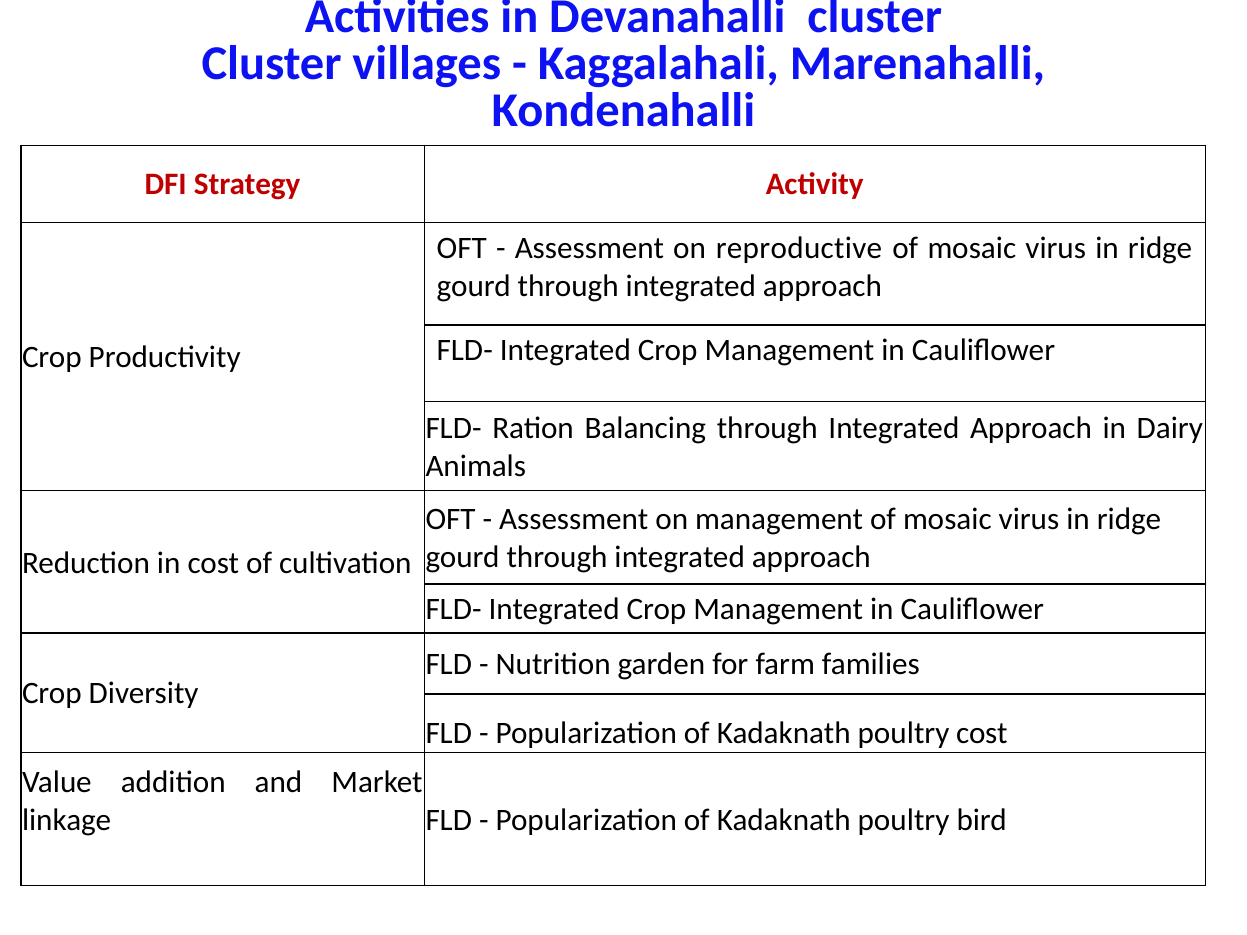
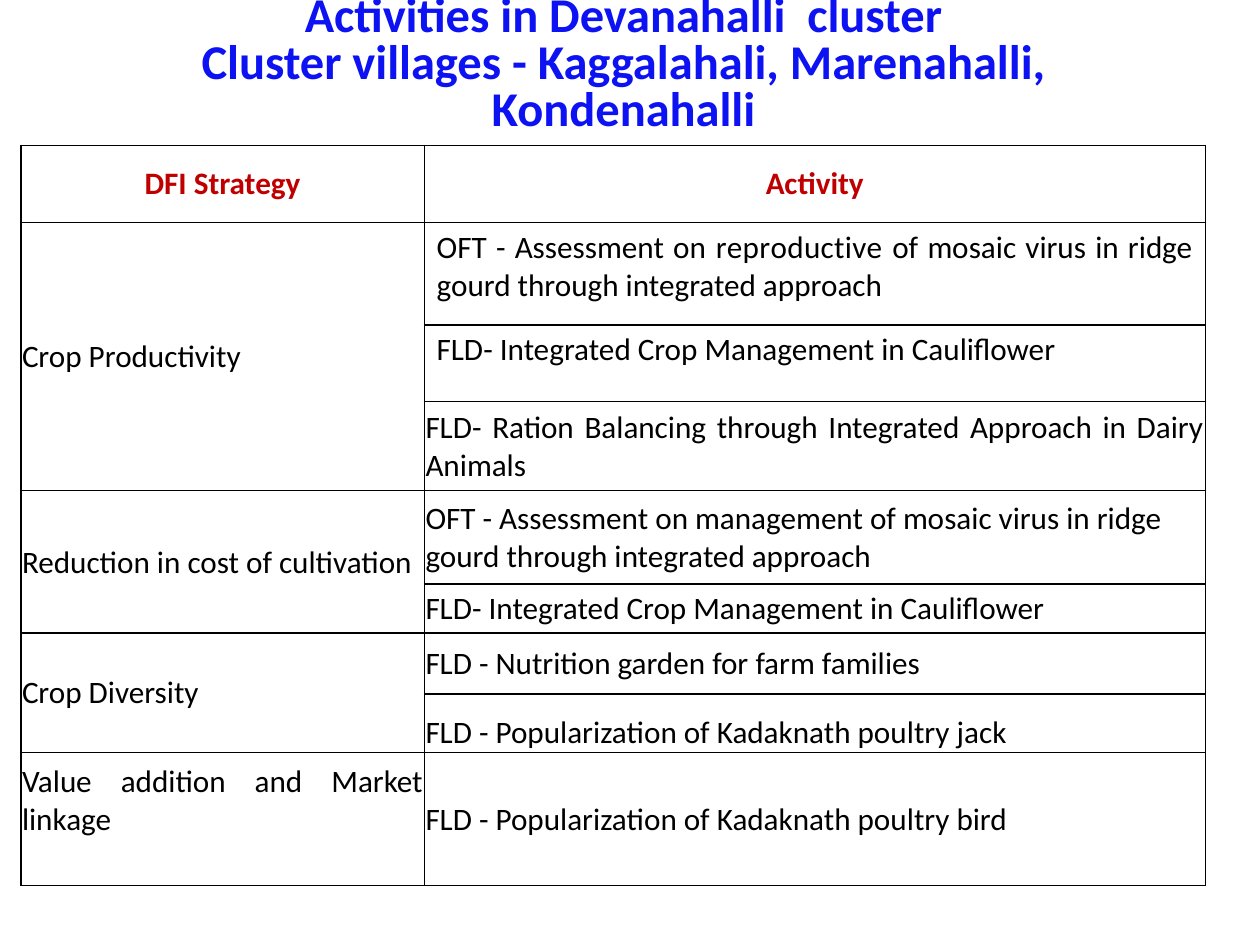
poultry cost: cost -> jack (982, 734)
